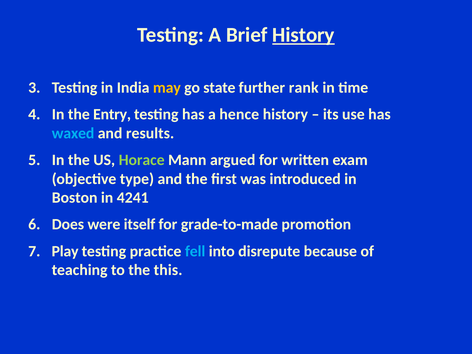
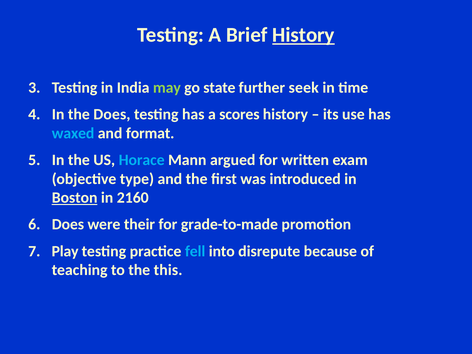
may colour: yellow -> light green (167, 88)
rank: rank -> seek (304, 88)
the Entry: Entry -> Does (112, 114)
hence: hence -> scores (239, 114)
results: results -> format (150, 133)
Horace colour: light green -> light blue (142, 160)
Boston underline: none -> present (75, 198)
4241: 4241 -> 2160 (133, 198)
itself: itself -> their (139, 224)
